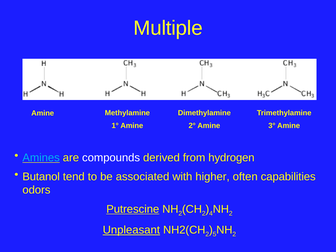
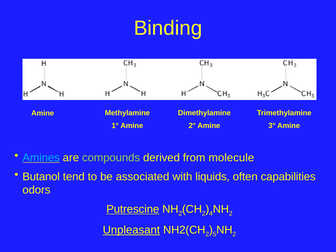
Multiple: Multiple -> Binding (168, 28)
compounds colour: white -> light green (111, 158)
hydrogen: hydrogen -> molecule (231, 158)
higher: higher -> liquids (213, 177)
